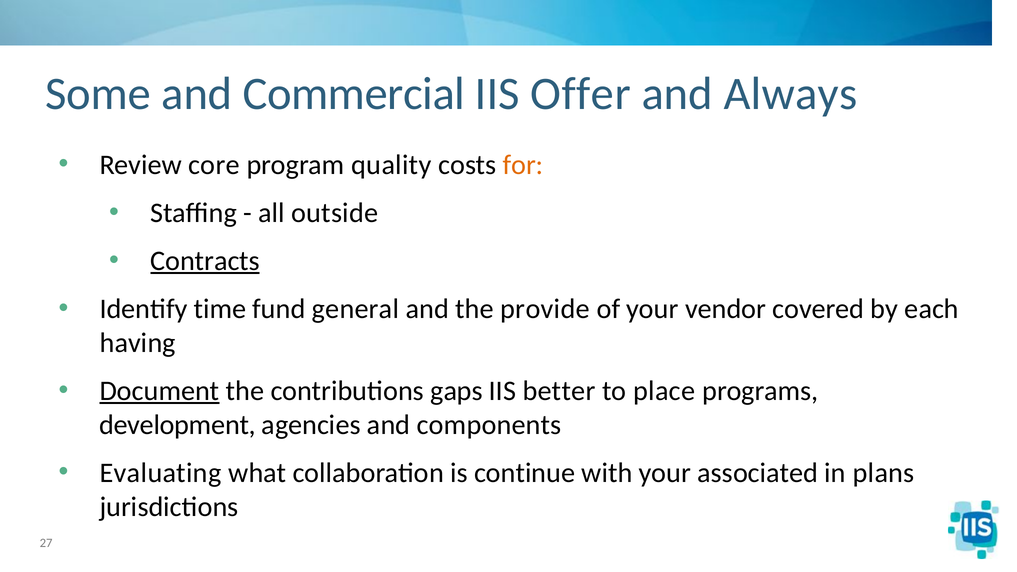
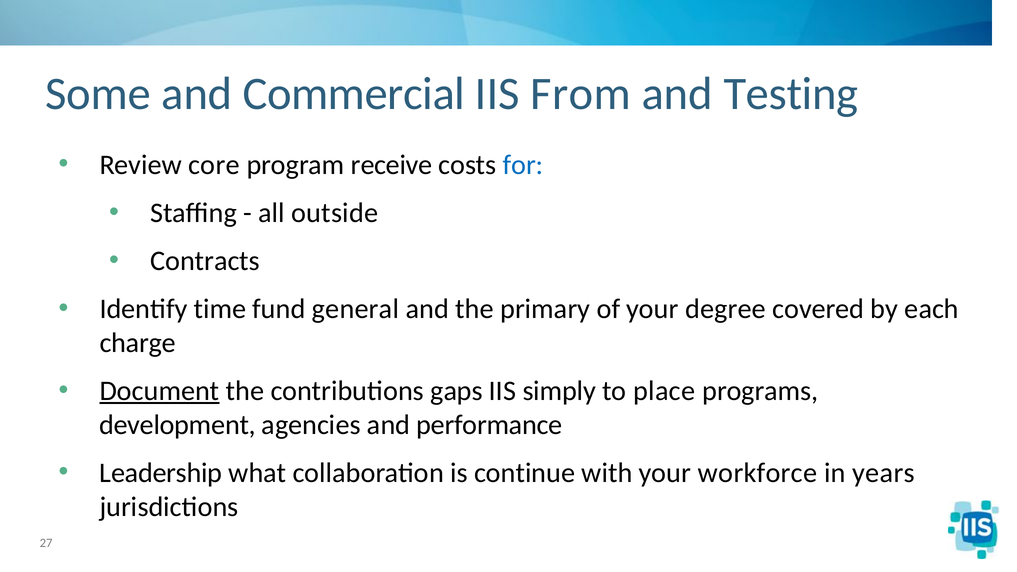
Offer: Offer -> From (581, 94)
Always: Always -> Testing (791, 94)
quality: quality -> receive (392, 165)
for colour: orange -> blue (523, 165)
Contracts underline: present -> none (205, 261)
provide: provide -> primary (545, 309)
vendor: vendor -> degree (725, 309)
having: having -> charge (138, 343)
better: better -> simply (559, 391)
components: components -> performance (489, 425)
Evaluating: Evaluating -> Leadership (161, 473)
associated: associated -> workforce (758, 473)
plans: plans -> years (884, 473)
